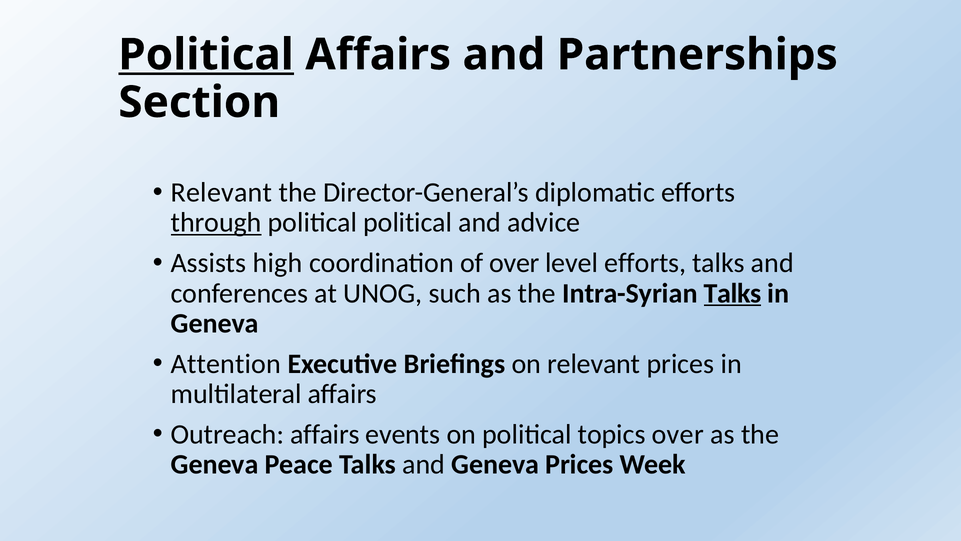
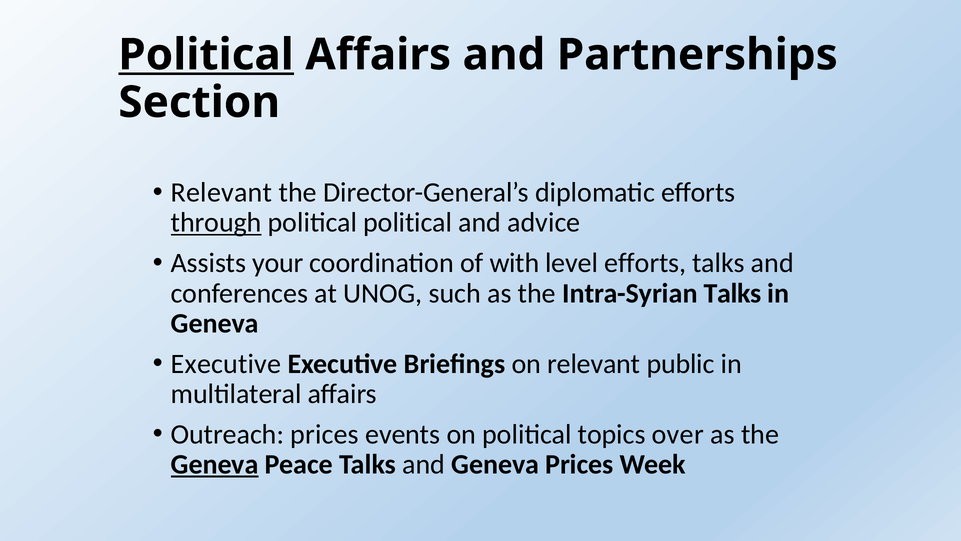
high: high -> your (278, 263)
of over: over -> with (514, 263)
Talks underline: present -> none (733, 293)
Attention: Attention -> Executive (226, 363)
relevant prices: prices -> public (680, 363)
Outreach affairs: affairs -> prices (325, 434)
Geneva underline: none -> present (215, 464)
